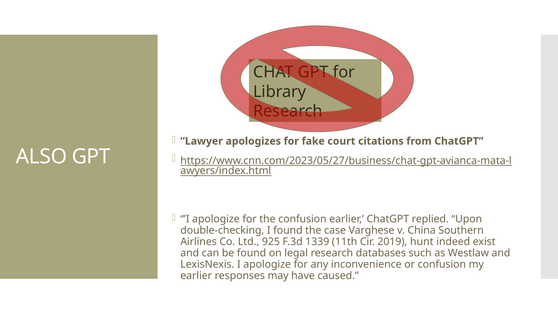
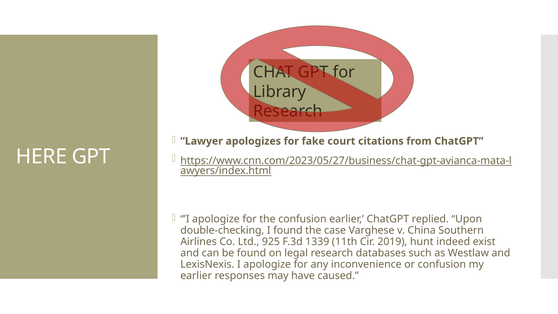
ALSO: ALSO -> HERE (41, 157)
